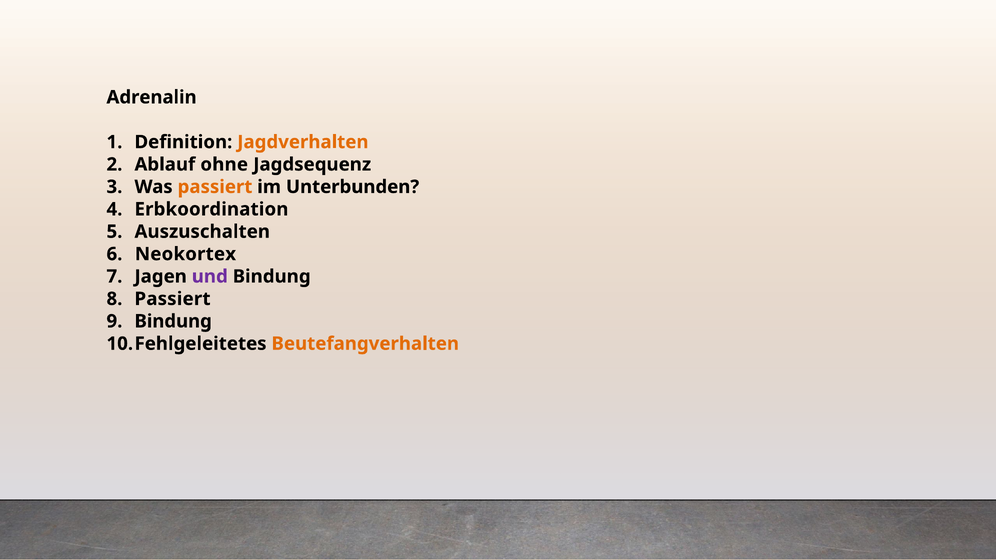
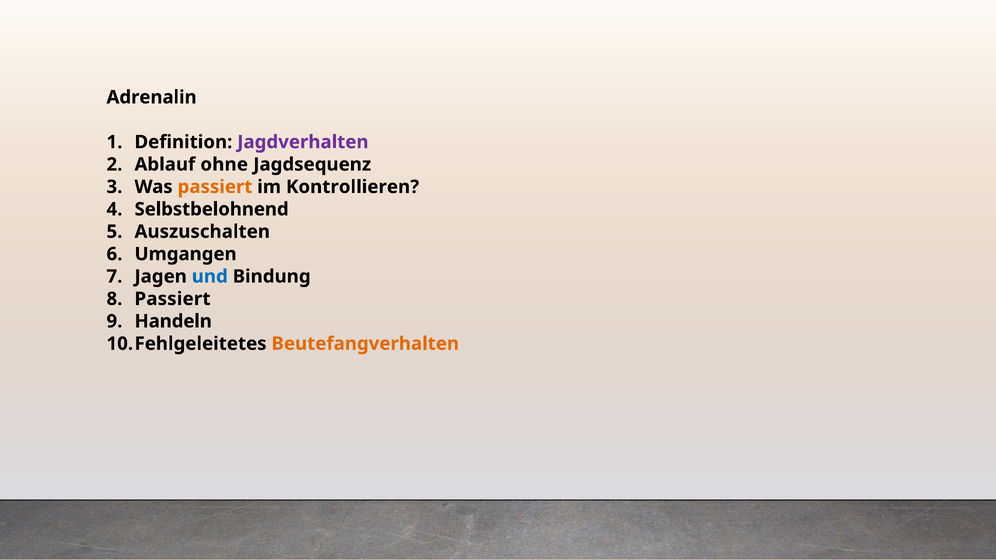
Jagdverhalten colour: orange -> purple (303, 142)
Unterbunden: Unterbunden -> Kontrollieren (353, 187)
Erbkoordination: Erbkoordination -> Selbstbelohnend (212, 209)
Neokortex: Neokortex -> Umgangen (186, 254)
und colour: purple -> blue (210, 277)
Bindung: Bindung -> Handeln (173, 321)
